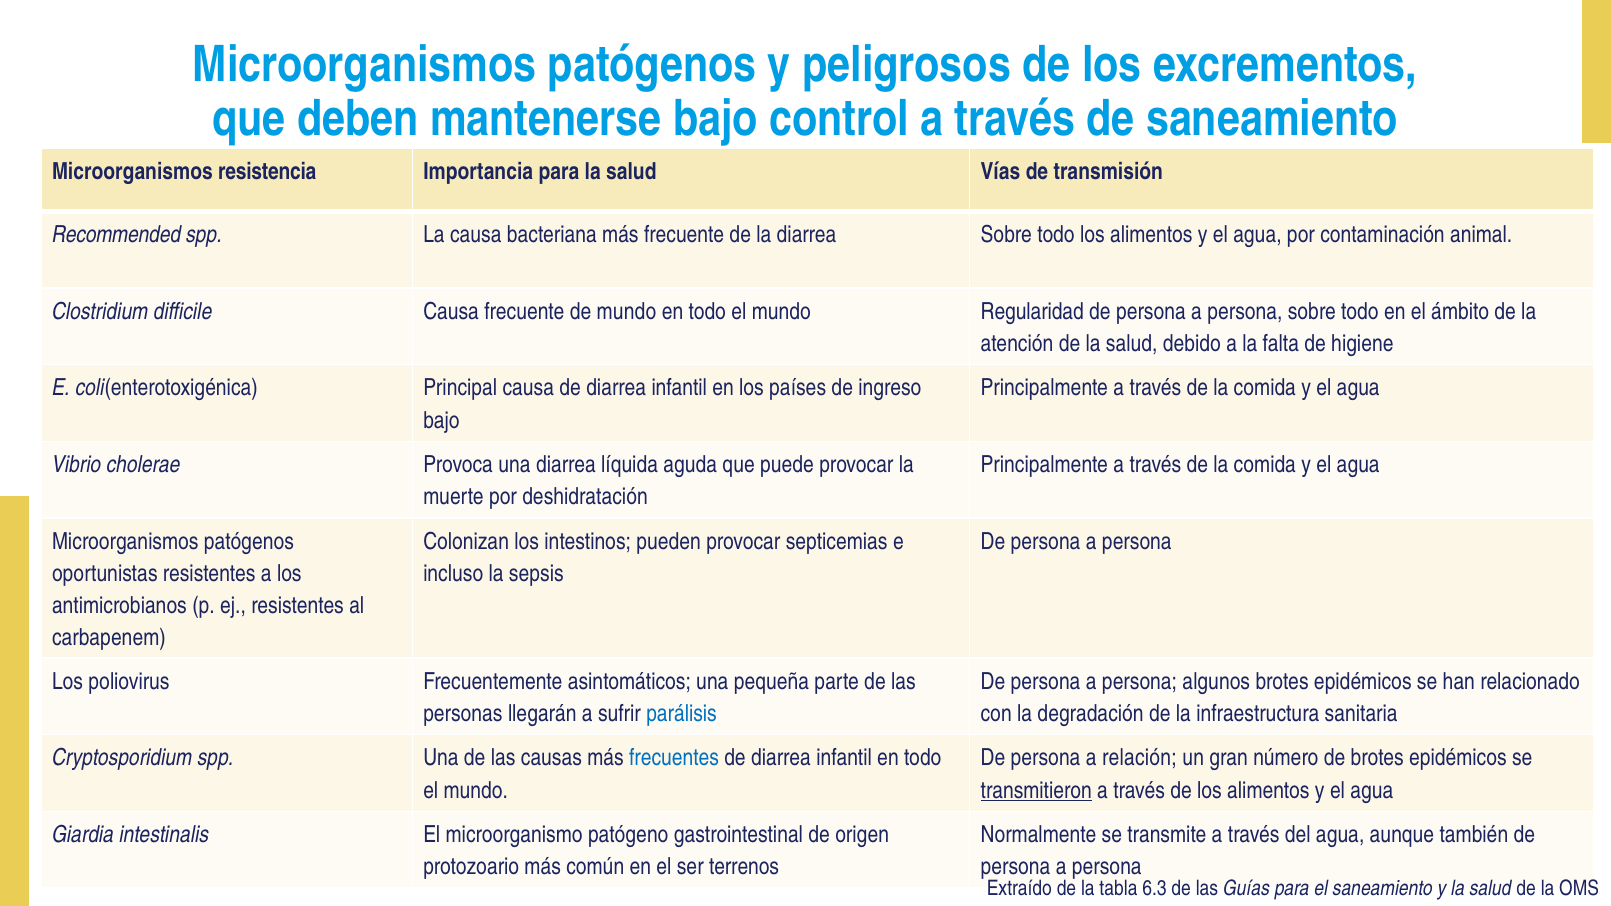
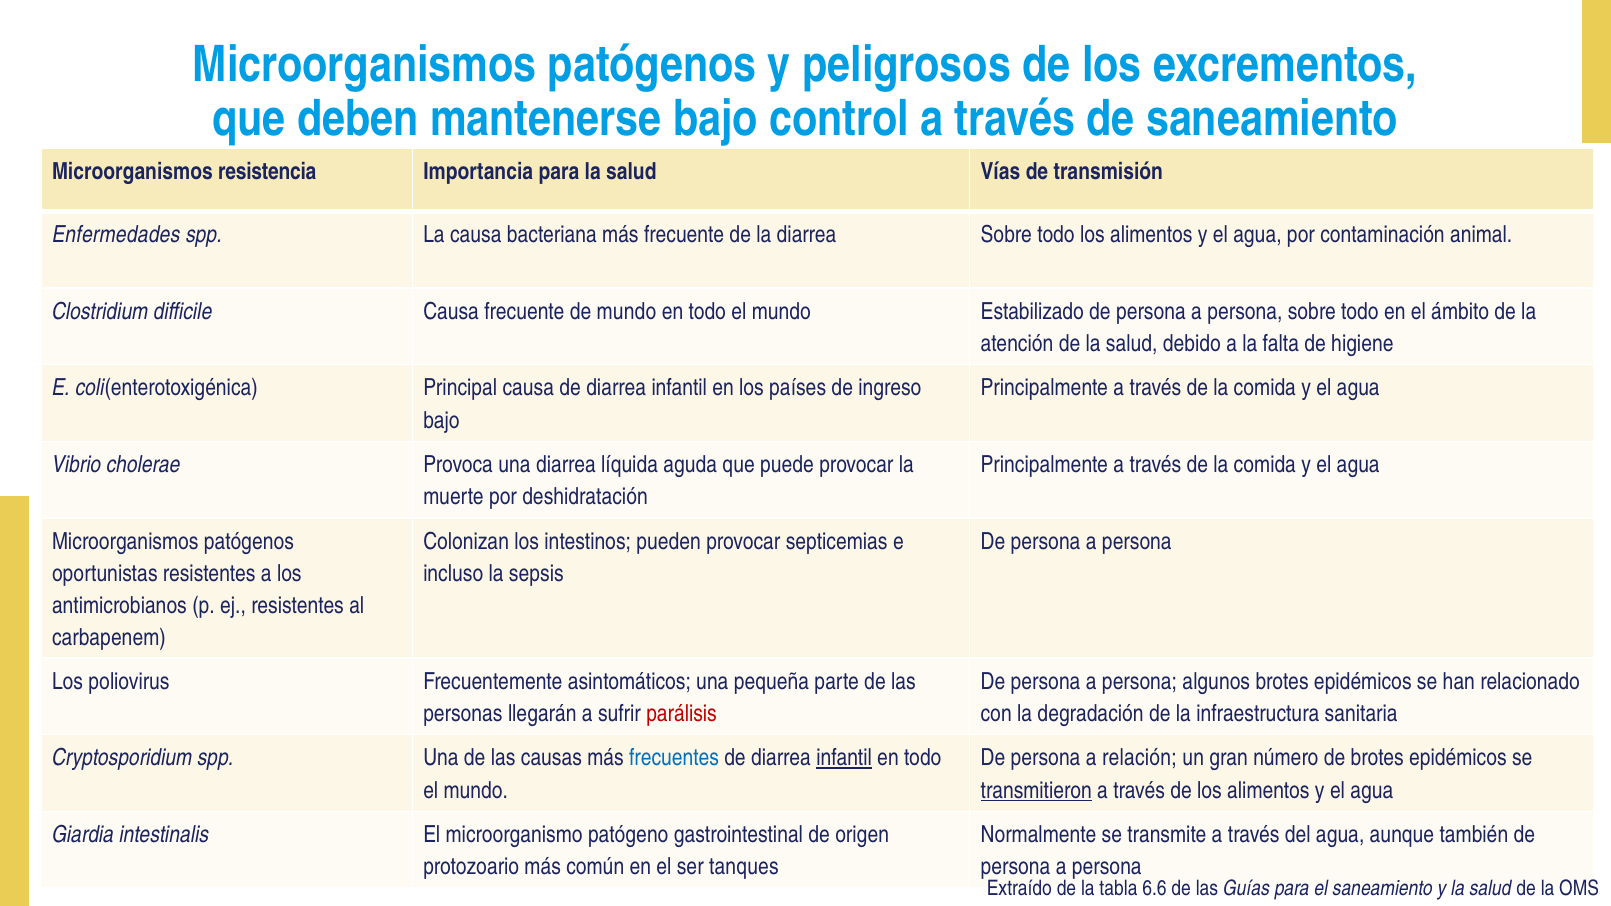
Recommended: Recommended -> Enfermedades (116, 235)
Regularidad: Regularidad -> Estabilizado (1032, 311)
parálisis colour: blue -> red (682, 714)
infantil underline: none -> present (844, 758)
terrenos: terrenos -> tanques (744, 867)
6.3: 6.3 -> 6.6 (1154, 888)
